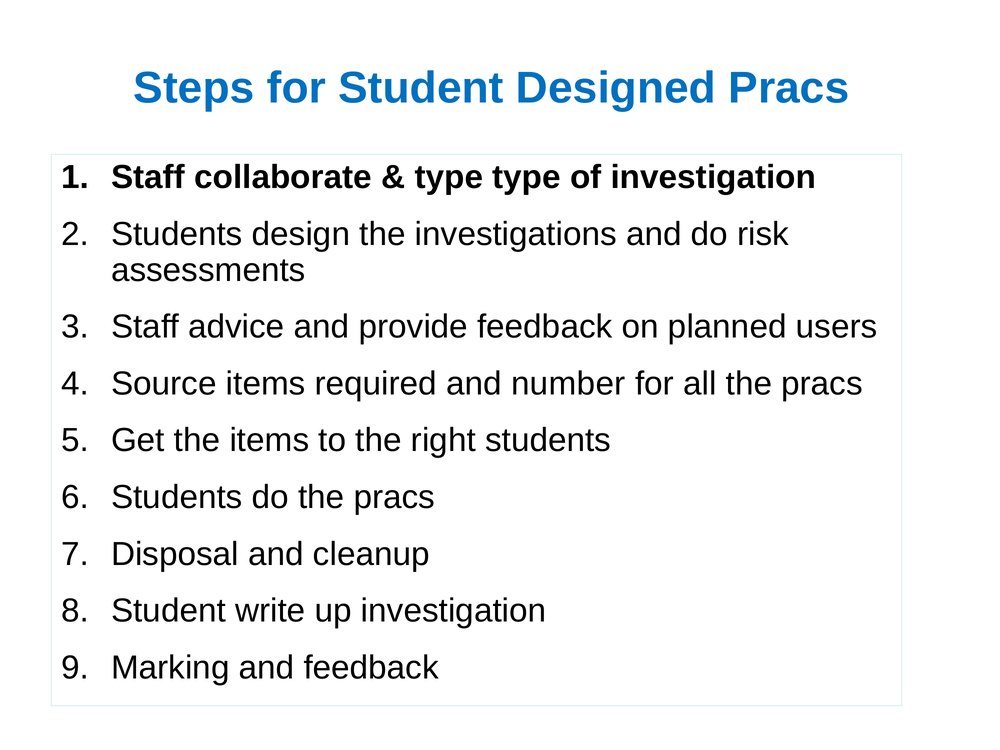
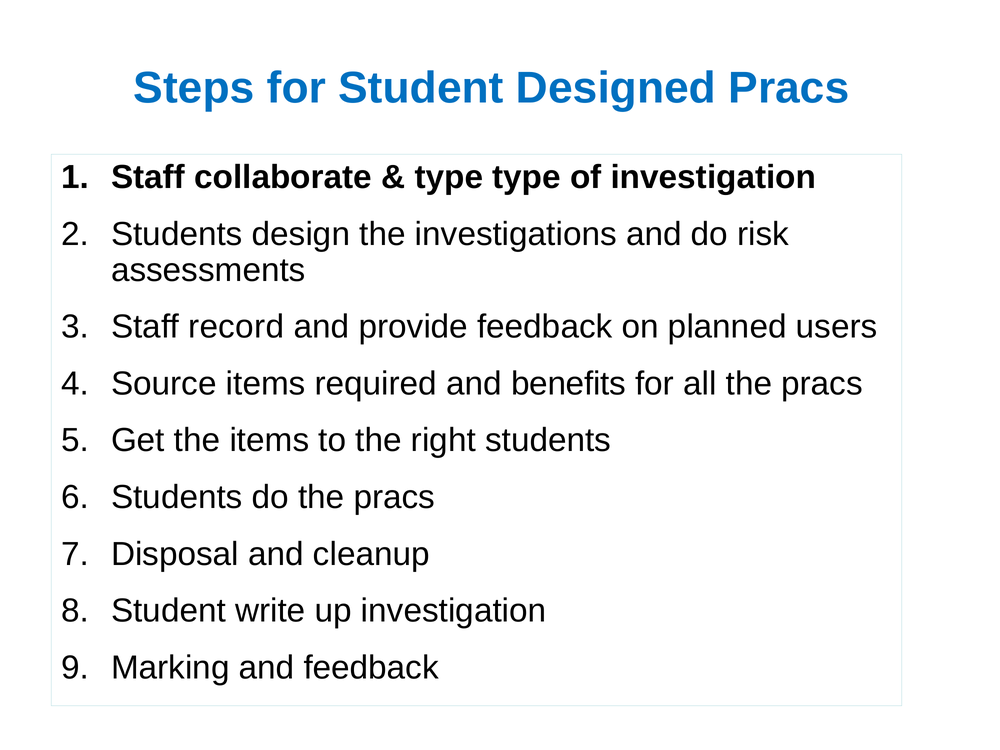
advice: advice -> record (236, 327)
number: number -> benefits (569, 384)
